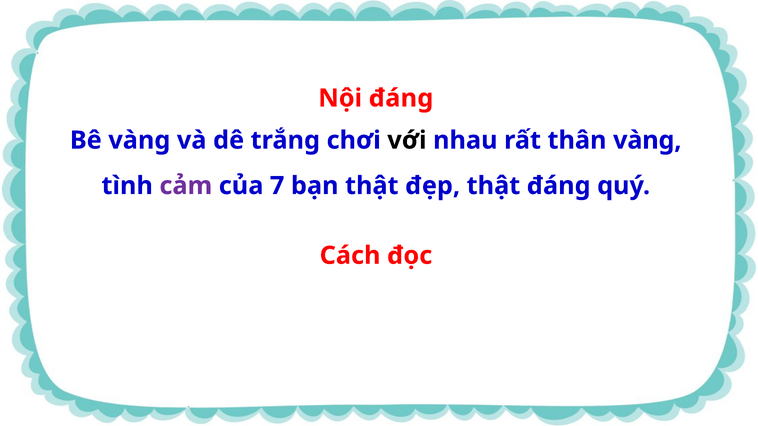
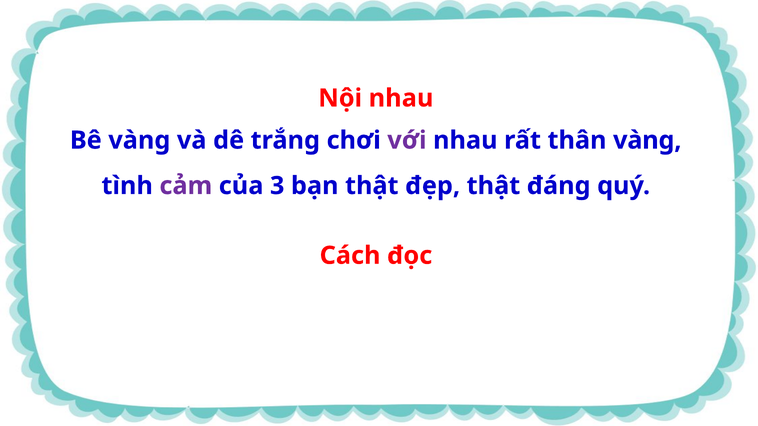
Nội đáng: đáng -> nhau (401, 98)
với colour: black -> purple (407, 140)
7: 7 -> 3 (277, 186)
